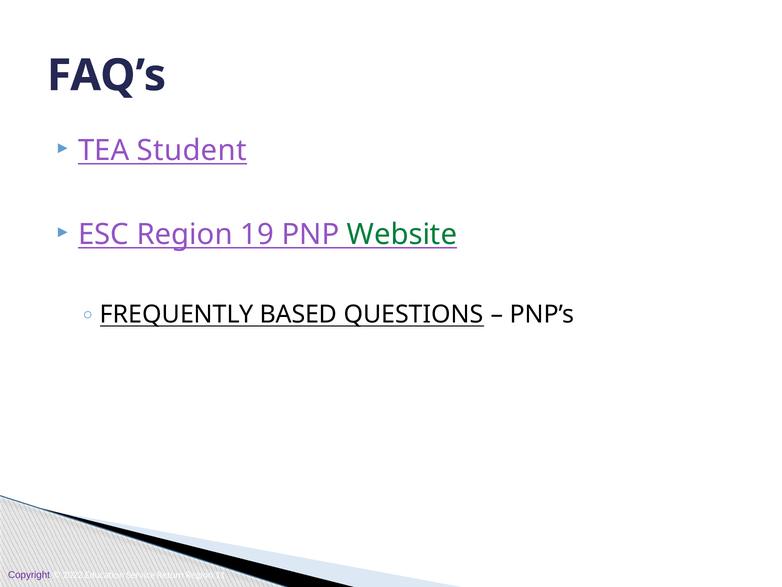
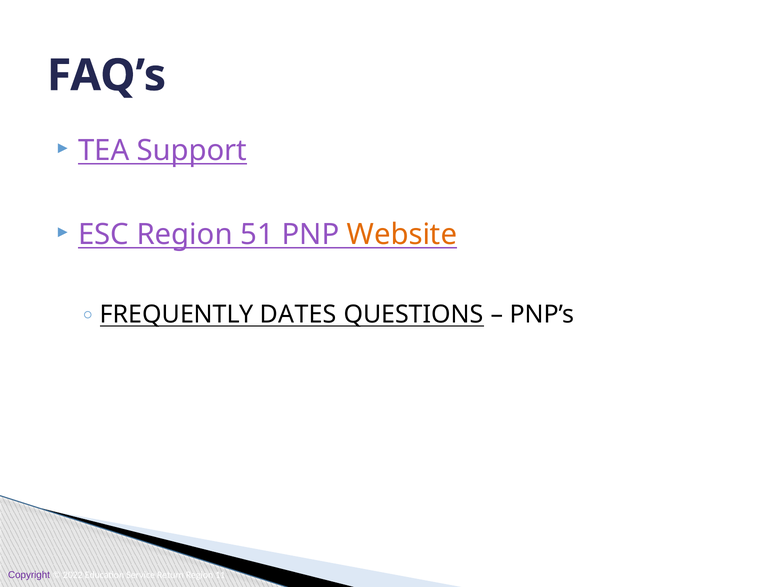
Student: Student -> Support (192, 150)
19: 19 -> 51 (257, 234)
Website colour: green -> orange (402, 234)
BASED: BASED -> DATES (298, 314)
